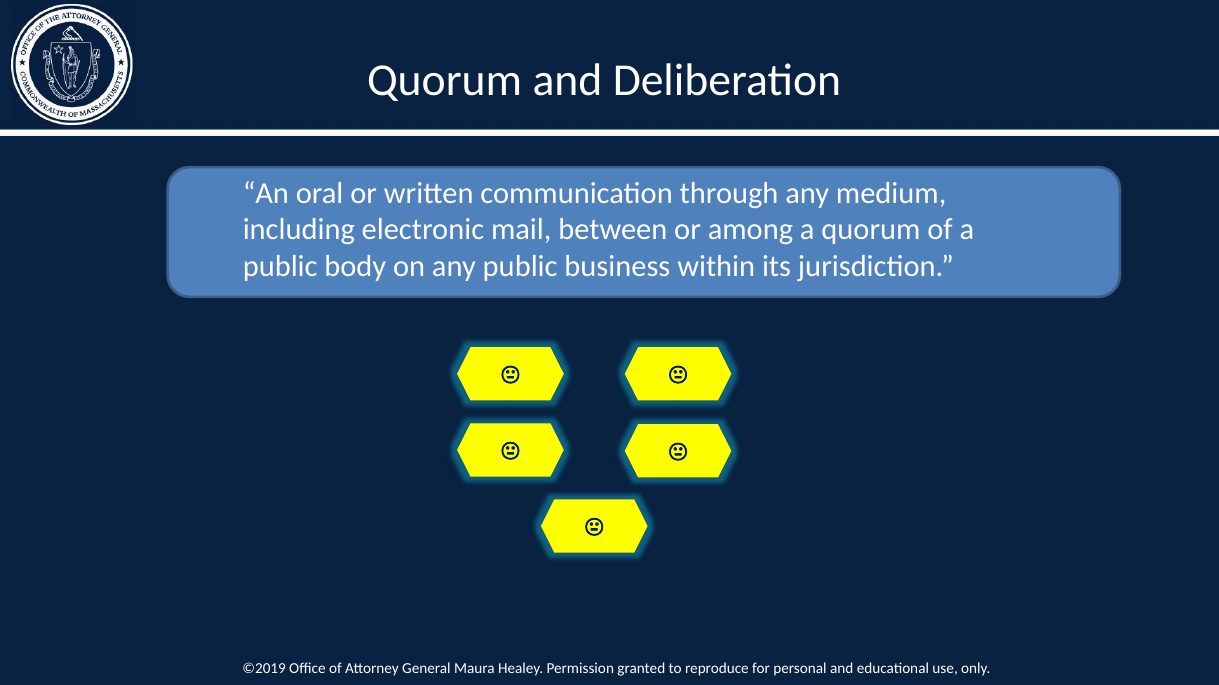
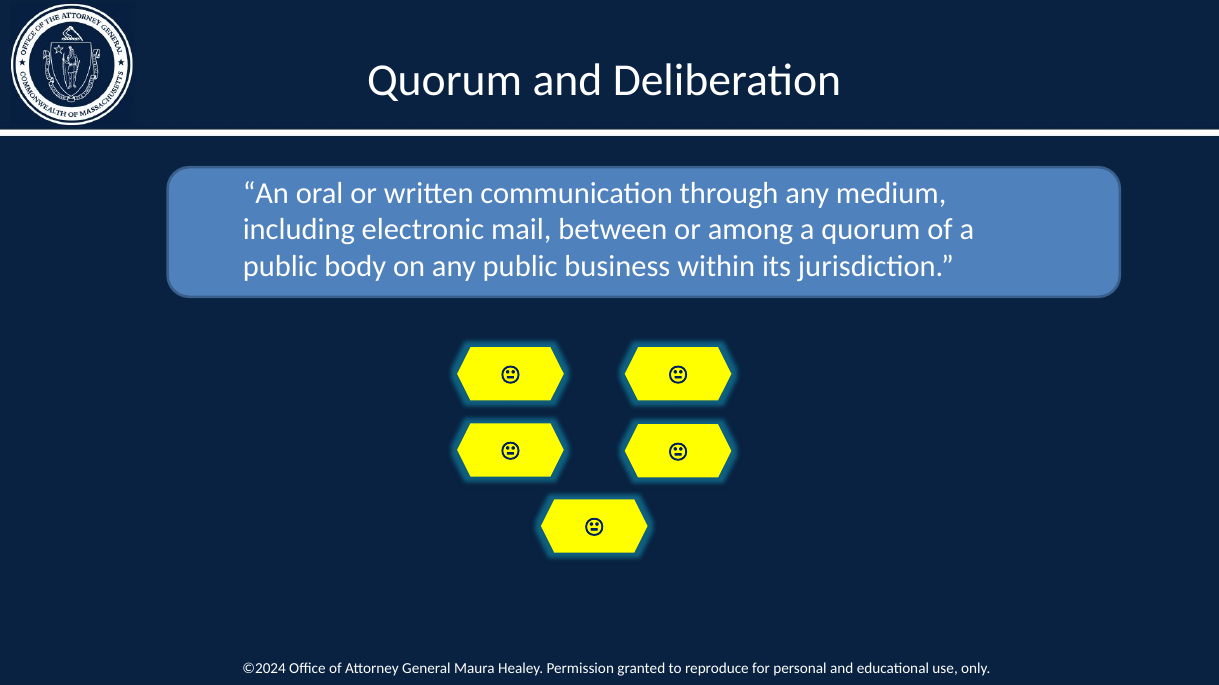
©2019: ©2019 -> ©2024 (264, 669)
